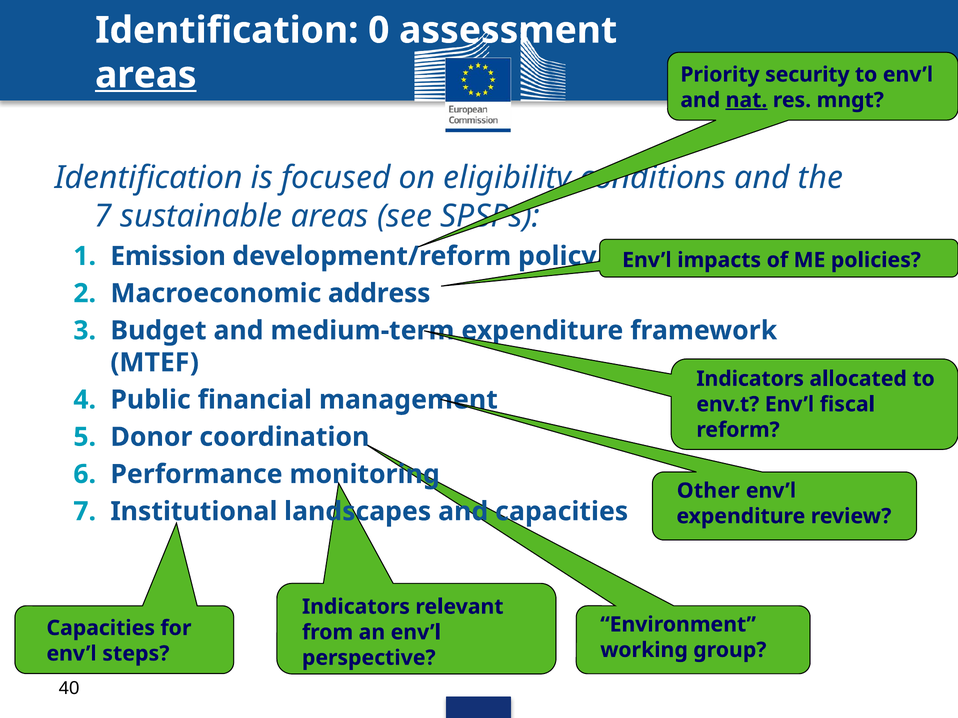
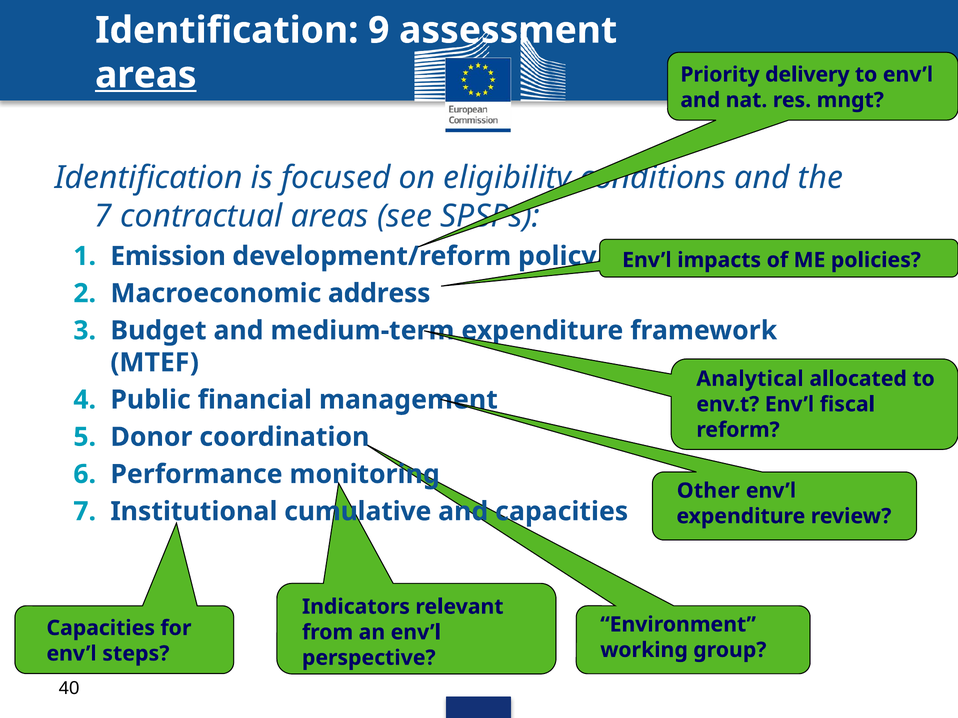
0: 0 -> 9 (379, 30)
security: security -> delivery (807, 75)
nat underline: present -> none (746, 100)
sustainable: sustainable -> contractual (201, 216)
Indicators: Indicators -> Analytical (750, 379)
landscapes: landscapes -> cumulative (358, 512)
